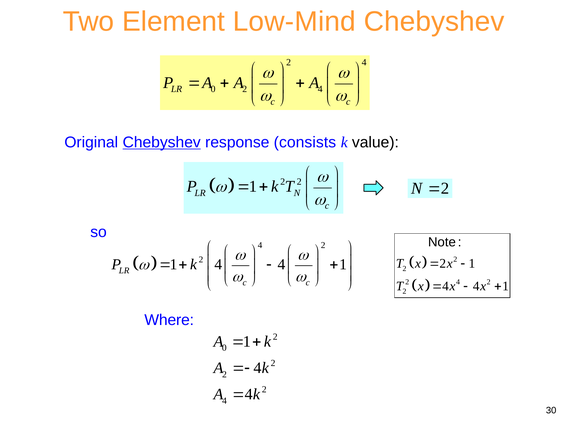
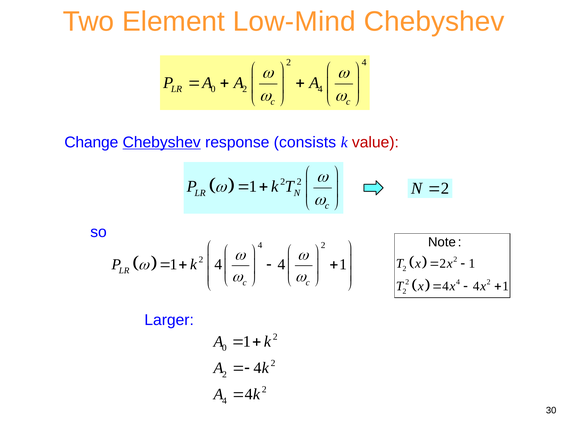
Original: Original -> Change (91, 142)
value colour: black -> red (375, 142)
Where: Where -> Larger (169, 320)
